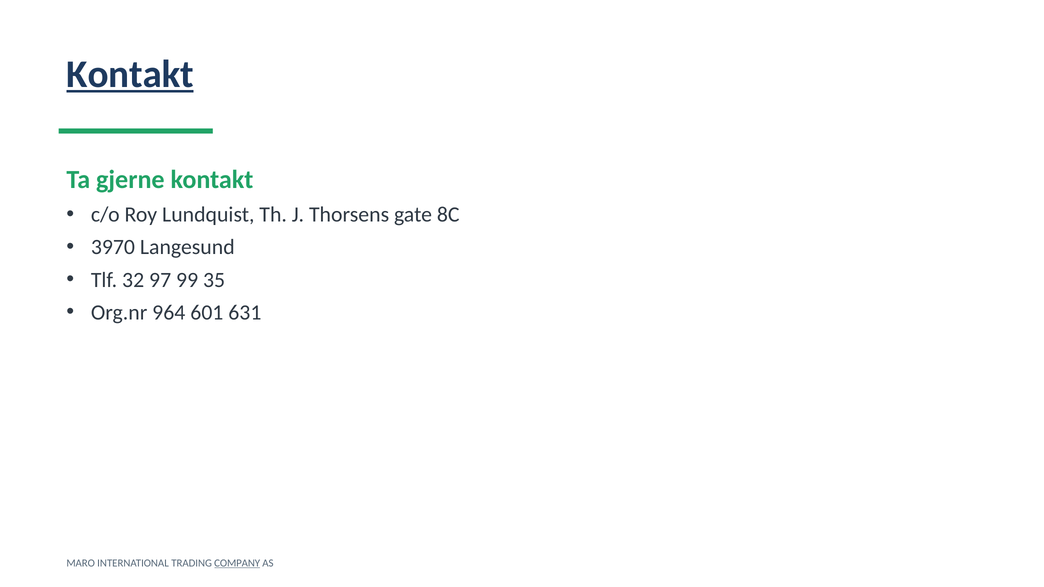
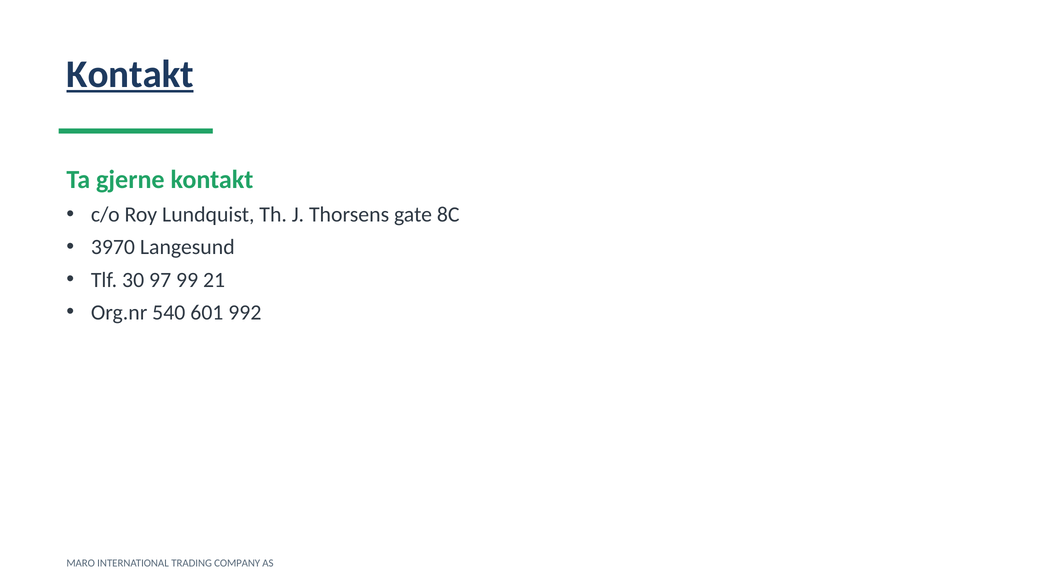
32: 32 -> 30 (133, 280)
35: 35 -> 21 (214, 280)
964: 964 -> 540 (169, 313)
631: 631 -> 992 (245, 313)
COMPANY underline: present -> none (237, 563)
